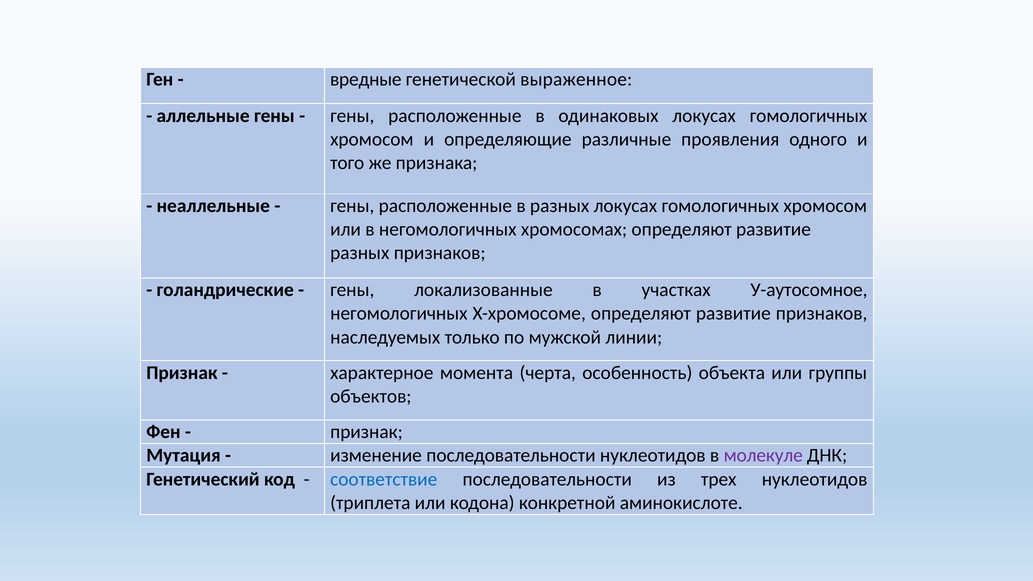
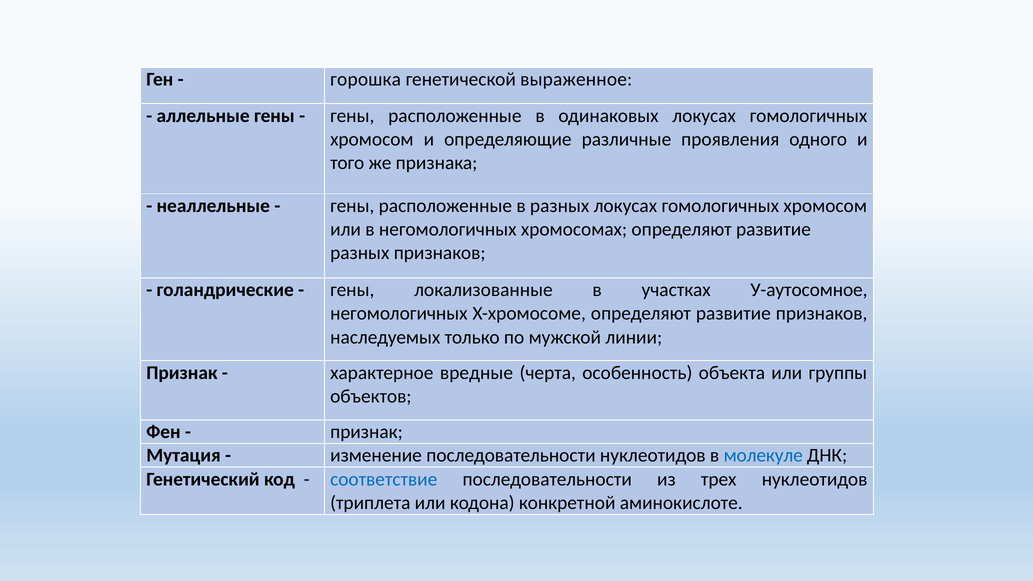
вредные: вредные -> горошка (366, 80)
момента: момента -> вредные (476, 373)
молекуле colour: purple -> blue (763, 456)
